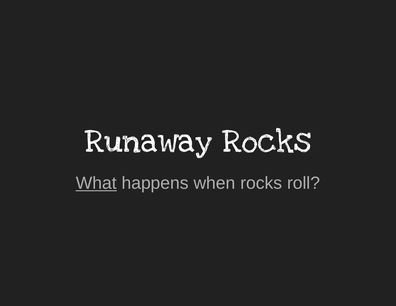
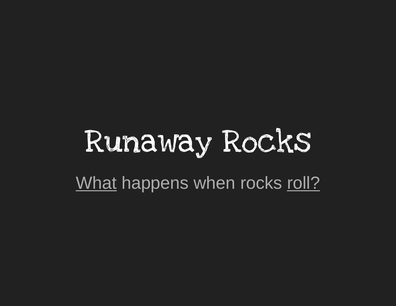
roll underline: none -> present (304, 183)
